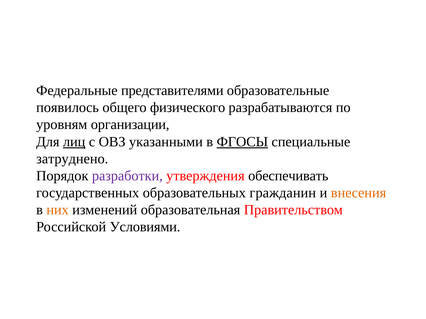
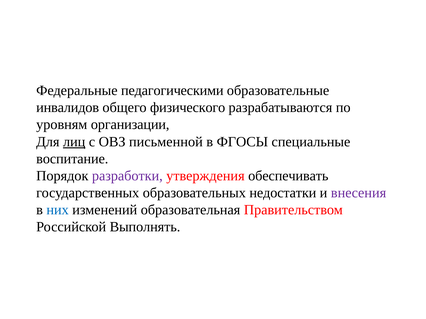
представителями: представителями -> педагогическими (172, 91)
появилось: появилось -> инвалидов (68, 108)
указанными: указанными -> письменной (166, 142)
ФГОСЫ underline: present -> none (242, 142)
затруднено: затруднено -> воспитание (72, 159)
гражданин: гражданин -> недостатки (283, 193)
внесения colour: orange -> purple (359, 193)
них colour: orange -> blue (58, 210)
Условиями: Условиями -> Выполнять (145, 227)
